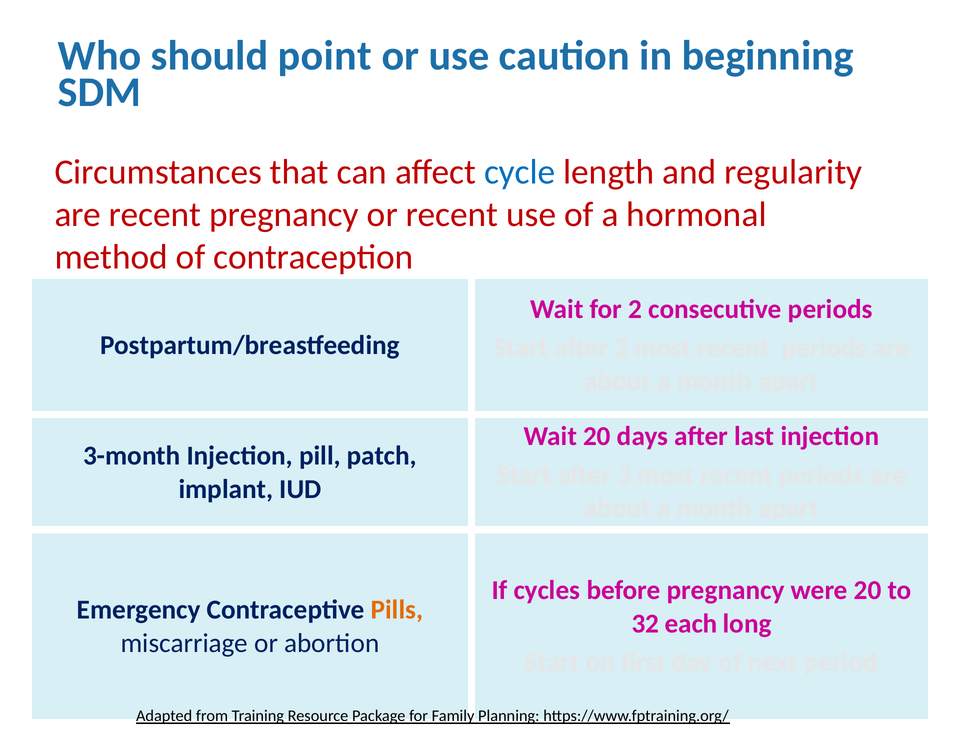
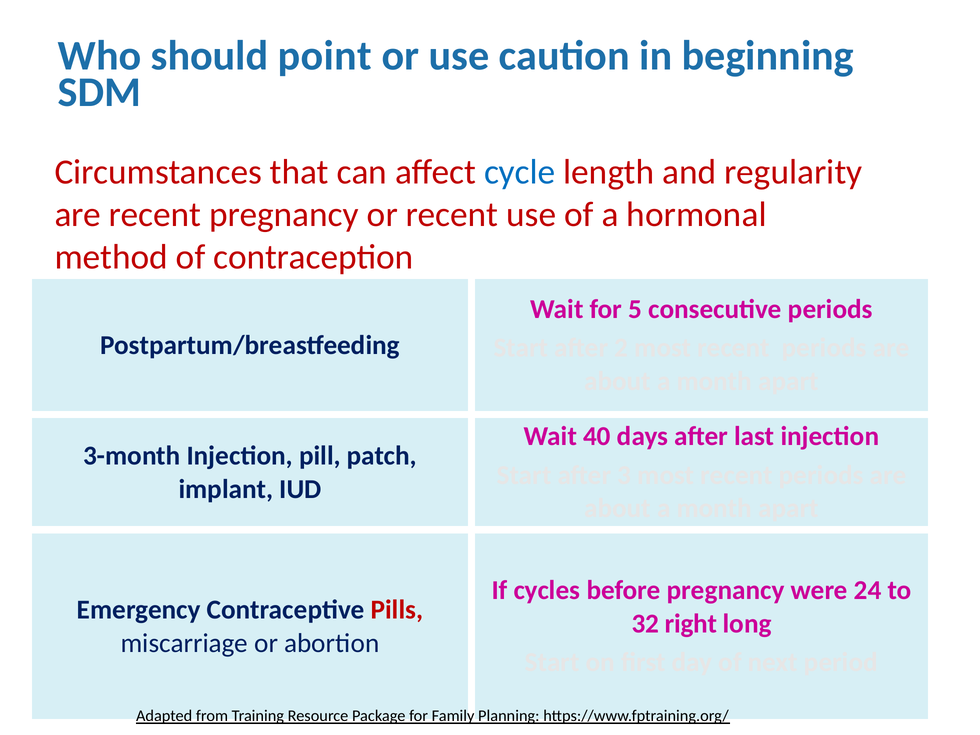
for 2: 2 -> 5 (635, 309)
Wait 20: 20 -> 40 (597, 436)
were 20: 20 -> 24 (868, 590)
Pills colour: orange -> red (397, 610)
each: each -> right (691, 624)
